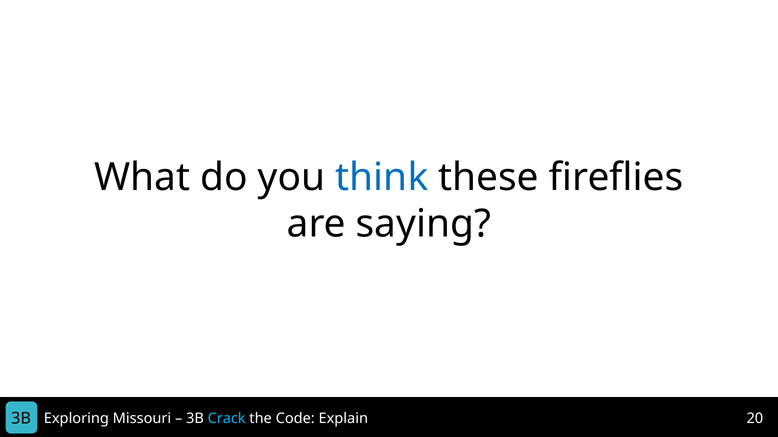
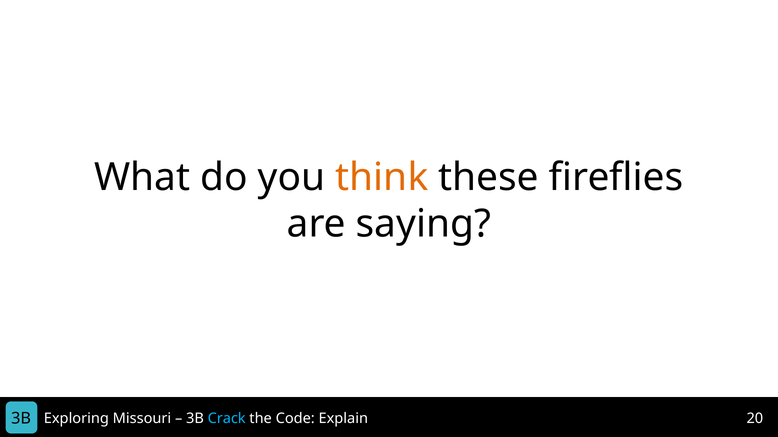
think colour: blue -> orange (382, 178)
